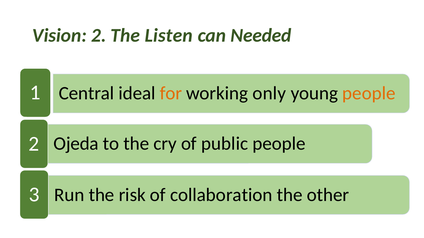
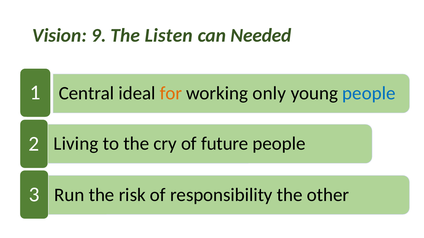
Vision 2: 2 -> 9 (99, 36)
people colour: orange -> blue (369, 94)
Ojeda: Ojeda -> Living (76, 144)
public: public -> future (225, 144)
collaboration: collaboration -> responsibility (221, 195)
